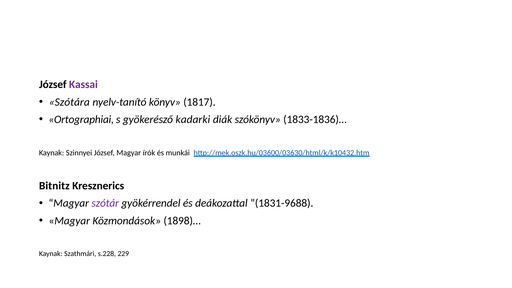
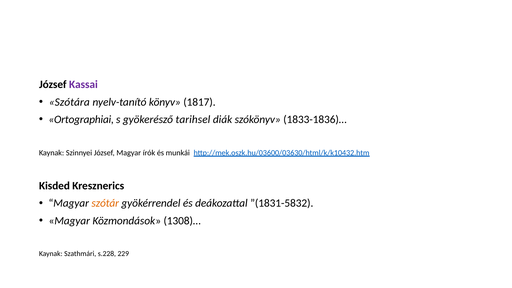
kadarki: kadarki -> tarihsel (193, 119)
Bitnitz: Bitnitz -> Kisded (54, 186)
szótár colour: purple -> orange (105, 203)
”(1831-9688: ”(1831-9688 -> ”(1831-5832 (282, 203)
1898)…: 1898)… -> 1308)… (182, 221)
